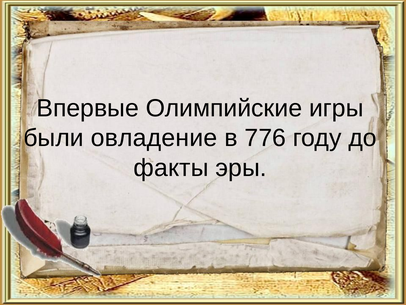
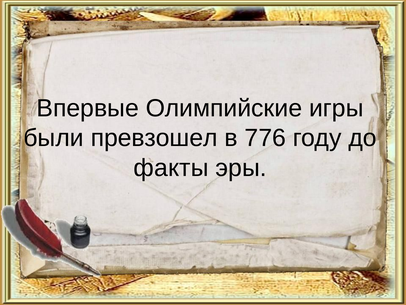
овладение: овладение -> превзошел (154, 138)
